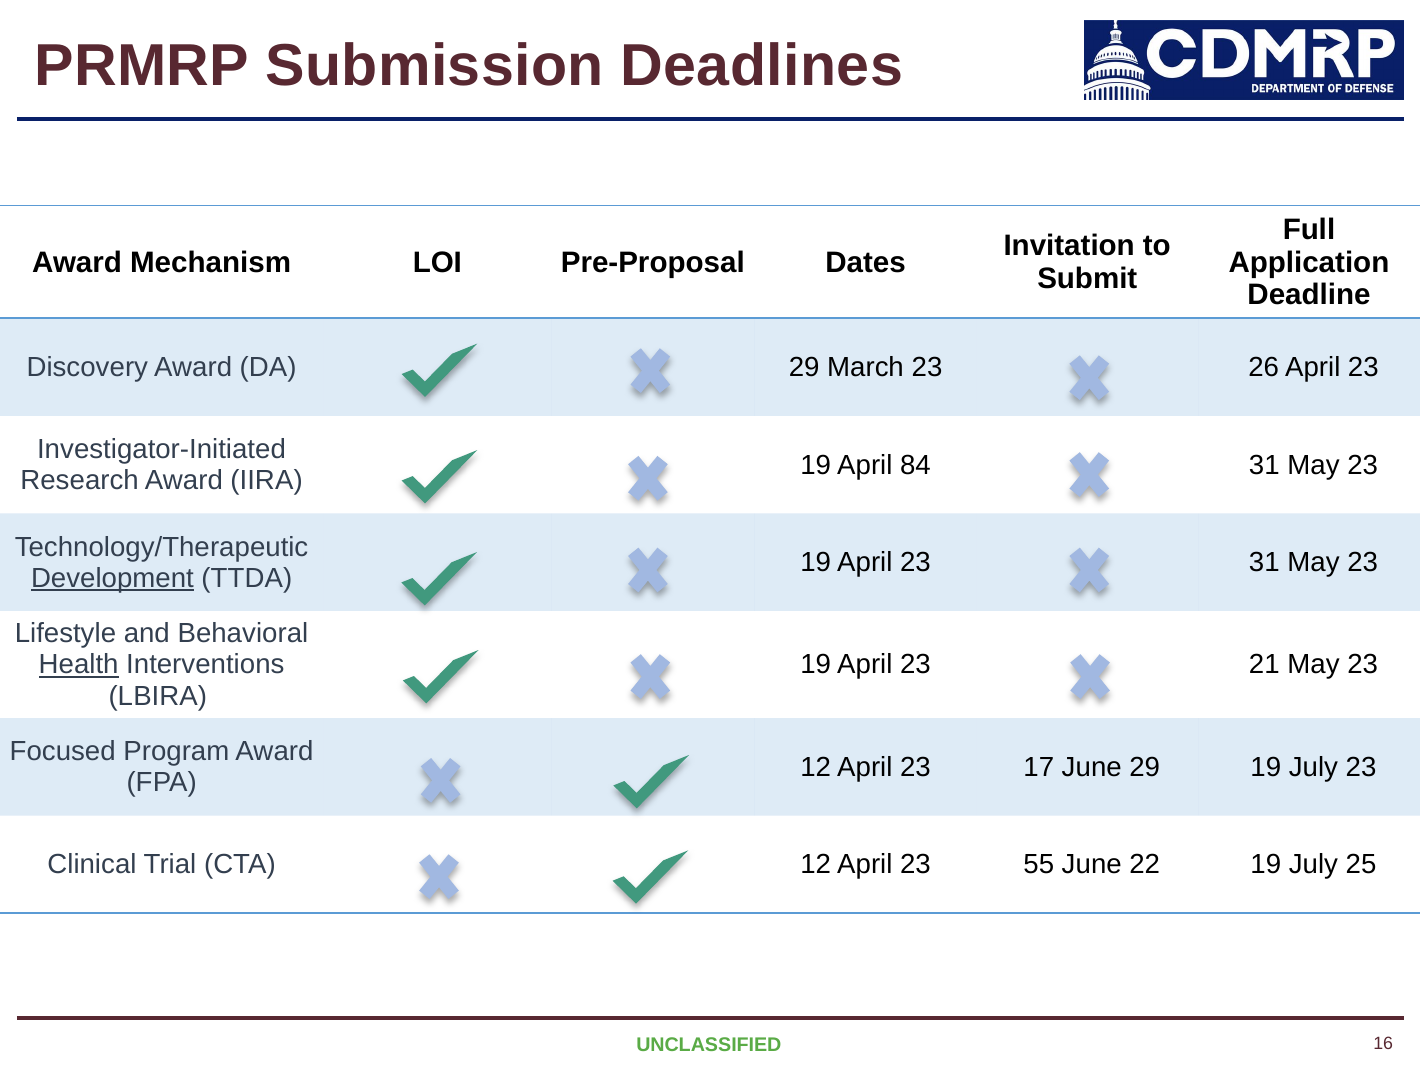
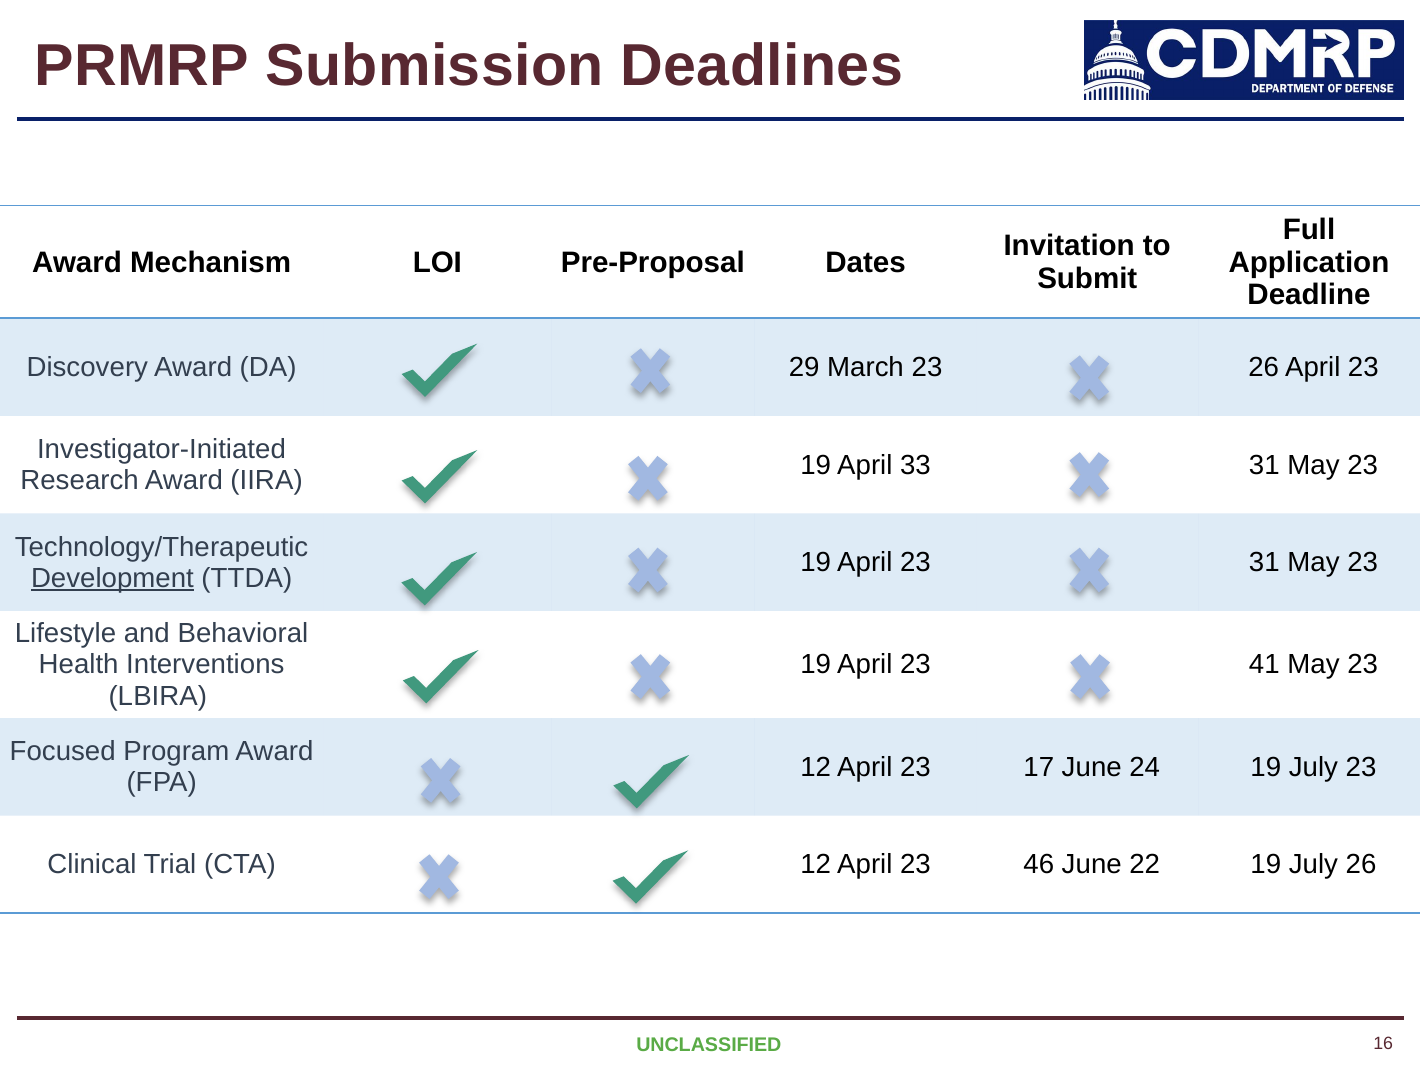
84: 84 -> 33 (915, 465)
Health underline: present -> none (79, 665)
21: 21 -> 41 (1264, 665)
June 29: 29 -> 24 (1145, 767)
55: 55 -> 46 (1039, 865)
July 25: 25 -> 26 (1361, 865)
